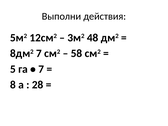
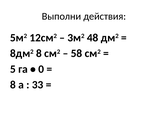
8дм2 7: 7 -> 8 (39, 53)
7: 7 -> 0 (41, 69)
28: 28 -> 33 (38, 85)
